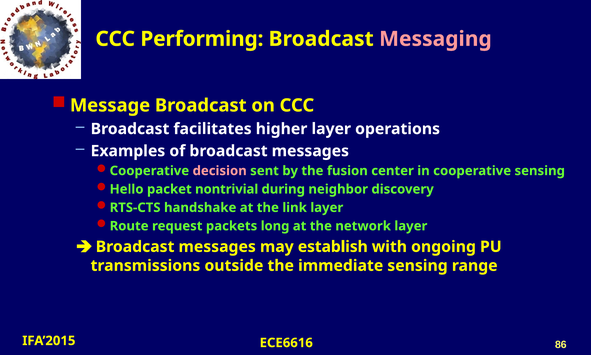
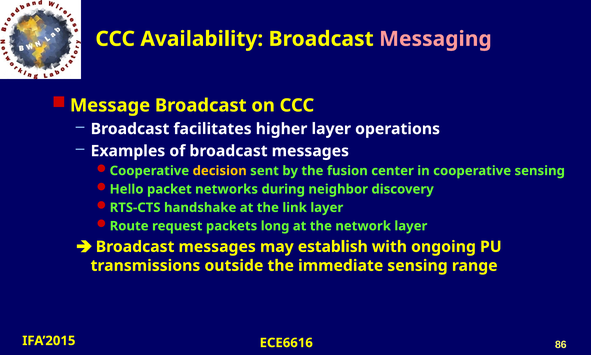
Performing: Performing -> Availability (202, 39)
decision colour: pink -> yellow (220, 171)
nontrivial: nontrivial -> networks (227, 189)
